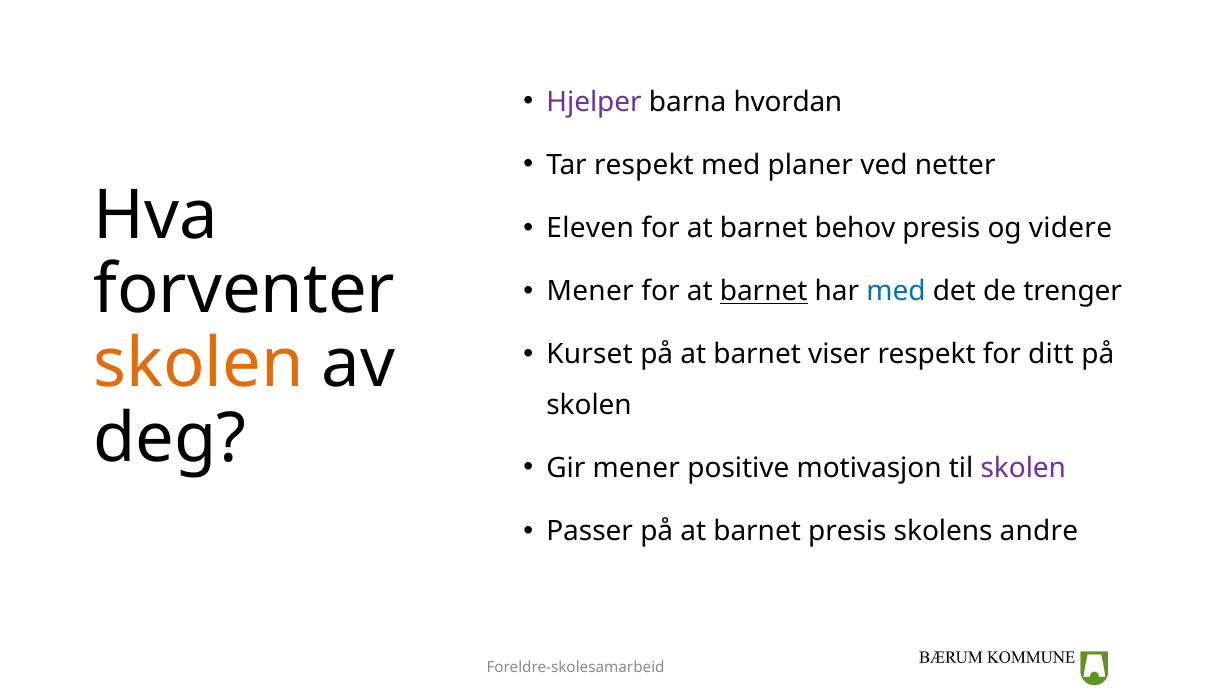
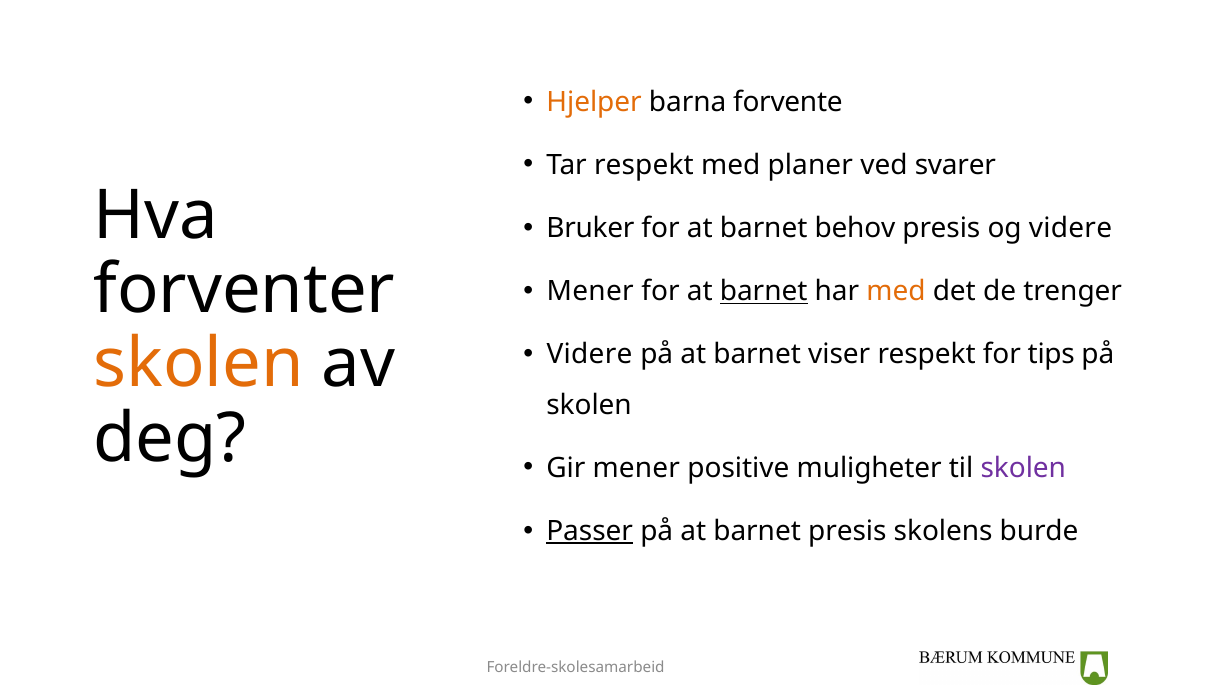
Hjelper colour: purple -> orange (594, 102)
hvordan: hvordan -> forvente (788, 102)
netter: netter -> svarer (955, 165)
Eleven: Eleven -> Bruker (590, 228)
med colour: blue -> orange (896, 291)
Kurset: Kurset -> Videre (589, 355)
ditt: ditt -> tips (1051, 355)
motivasjon: motivasjon -> muligheter (869, 468)
Passer underline: none -> present (590, 531)
andre: andre -> burde (1039, 531)
